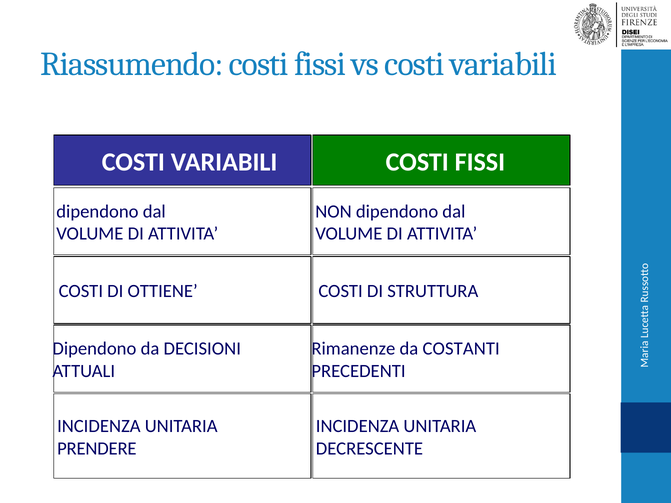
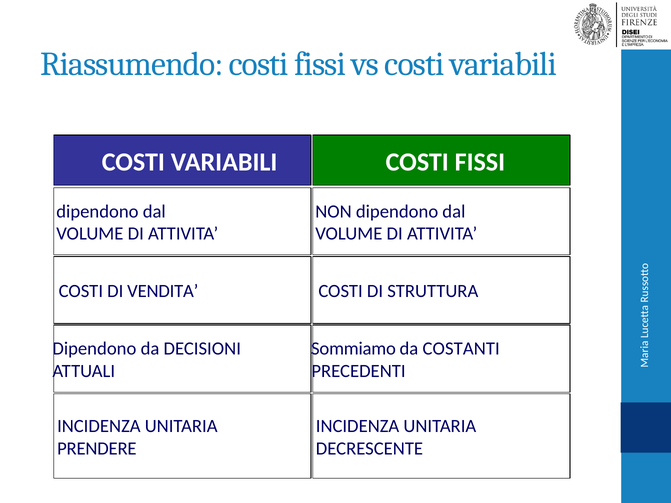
OTTIENE: OTTIENE -> VENDITA (163, 291)
Rimanenze: Rimanenze -> Sommiamo (354, 349)
